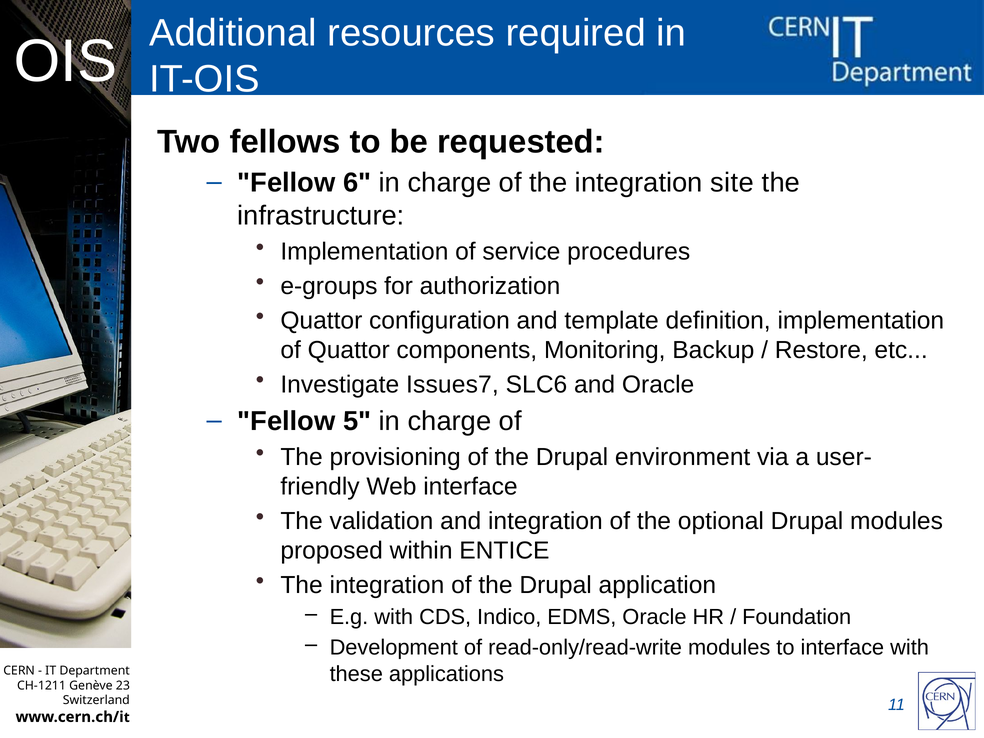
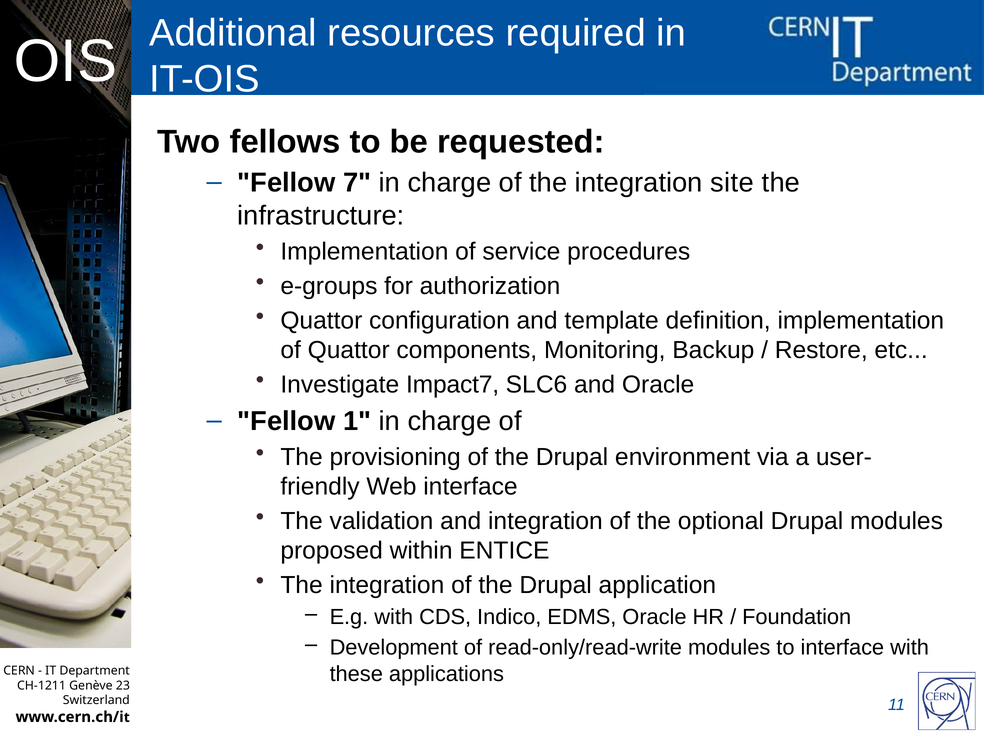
6: 6 -> 7 (357, 183)
Issues7: Issues7 -> Impact7 (453, 384)
5: 5 -> 1 (357, 421)
